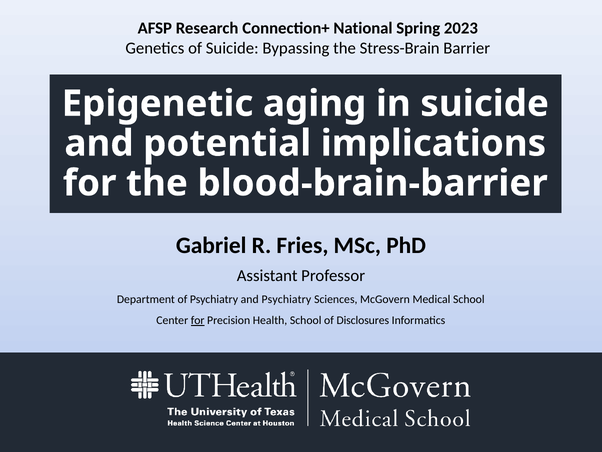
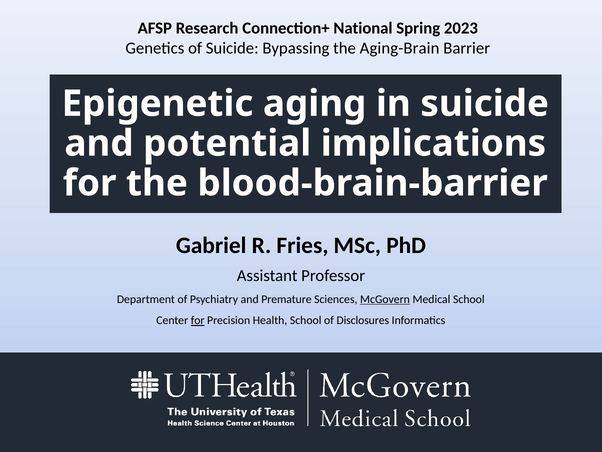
Stress-Brain: Stress-Brain -> Aging-Brain (400, 48)
and Psychiatry: Psychiatry -> Premature (286, 299)
McGovern underline: none -> present (385, 299)
